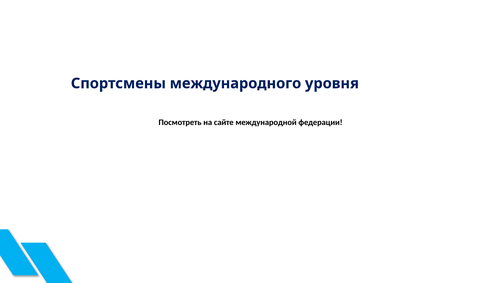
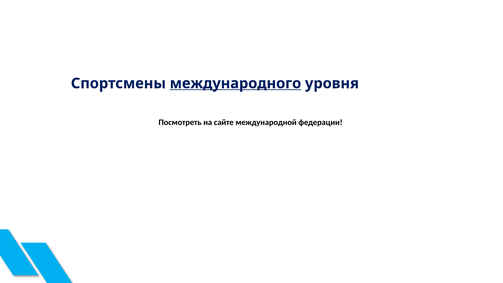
международного underline: none -> present (235, 83)
